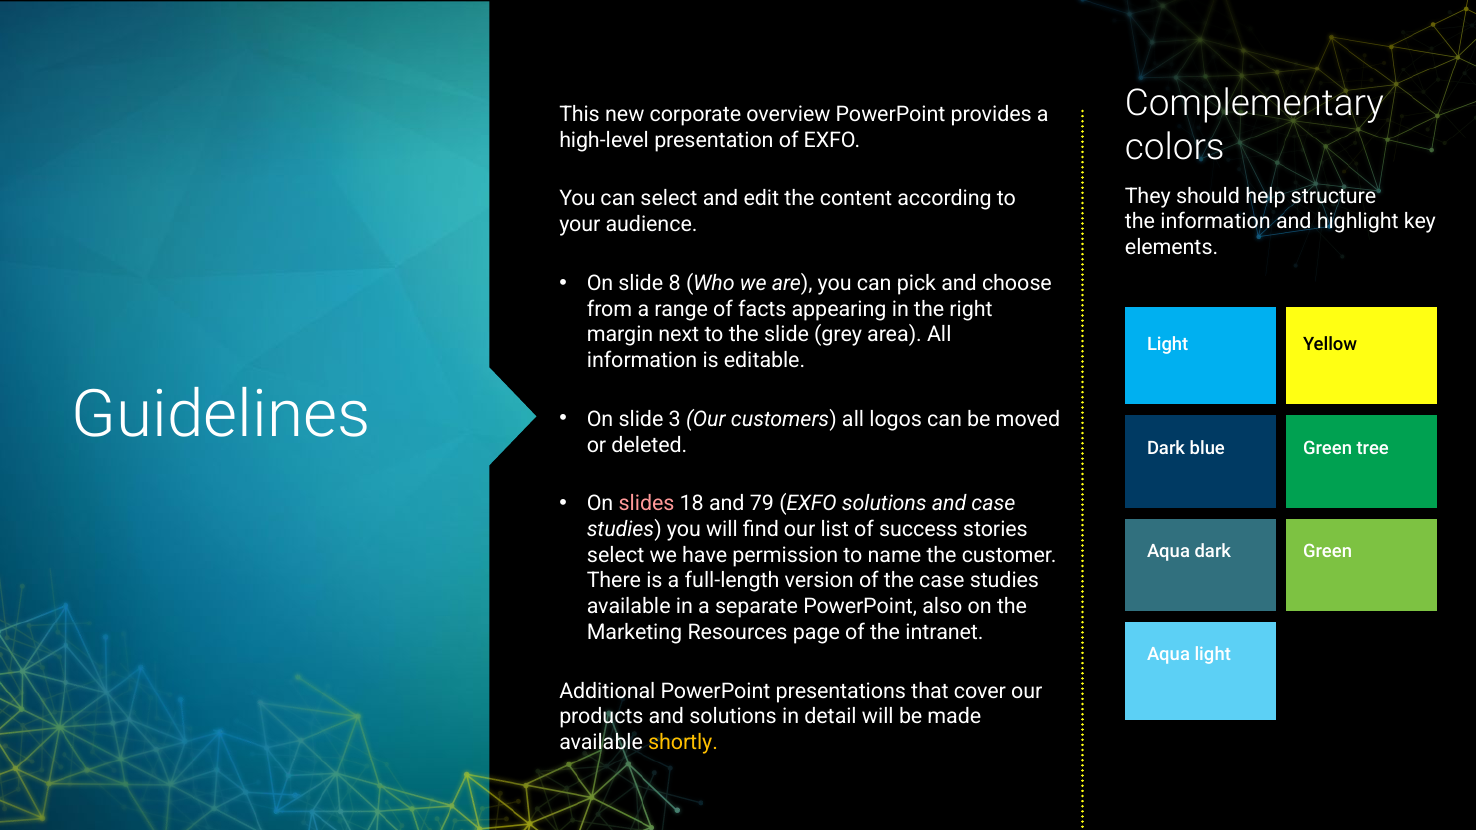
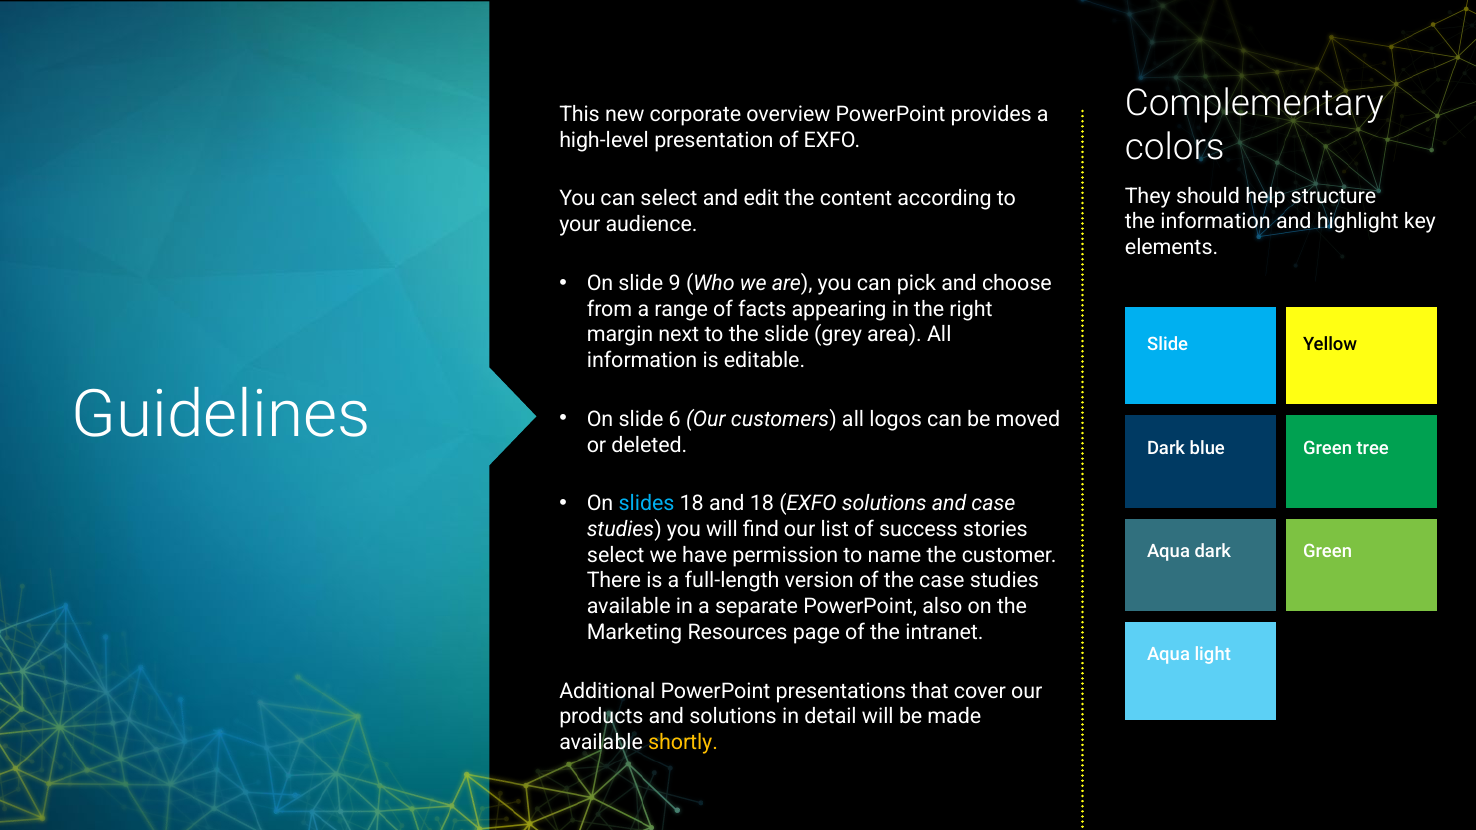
8: 8 -> 9 (675, 283)
Light: Light -> Slide (1168, 345)
3: 3 -> 6 (675, 419)
slides colour: pink -> light blue (647, 504)
and 79: 79 -> 18 (762, 504)
